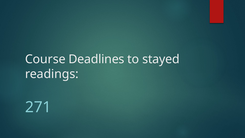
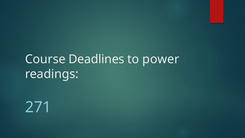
stayed: stayed -> power (161, 59)
